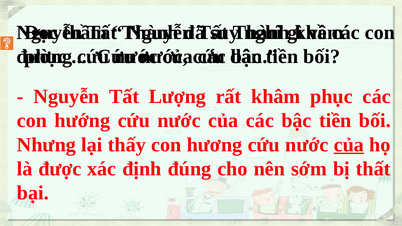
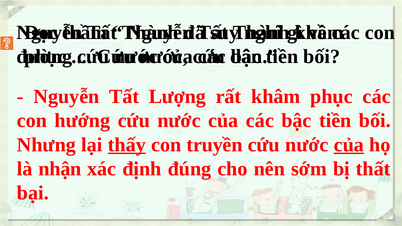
thấy underline: none -> present (127, 145)
hương: hương -> truyền (215, 145)
được: được -> nhận (60, 169)
